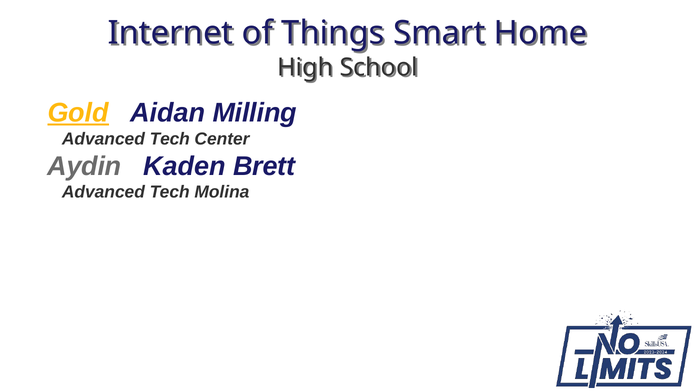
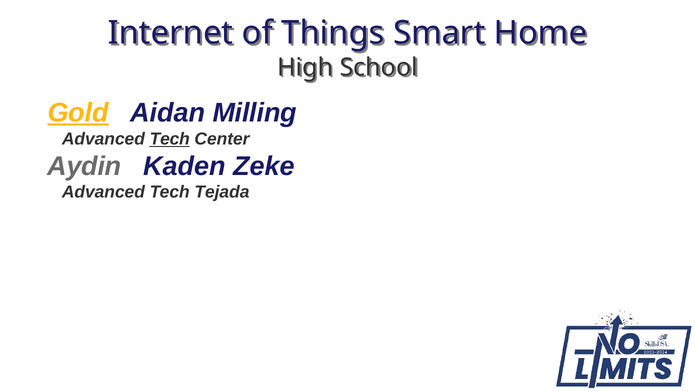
Tech underline: none -> present (170, 139)
Brett: Brett -> Zeke (264, 166)
Molina: Molina -> Tejada (222, 192)
